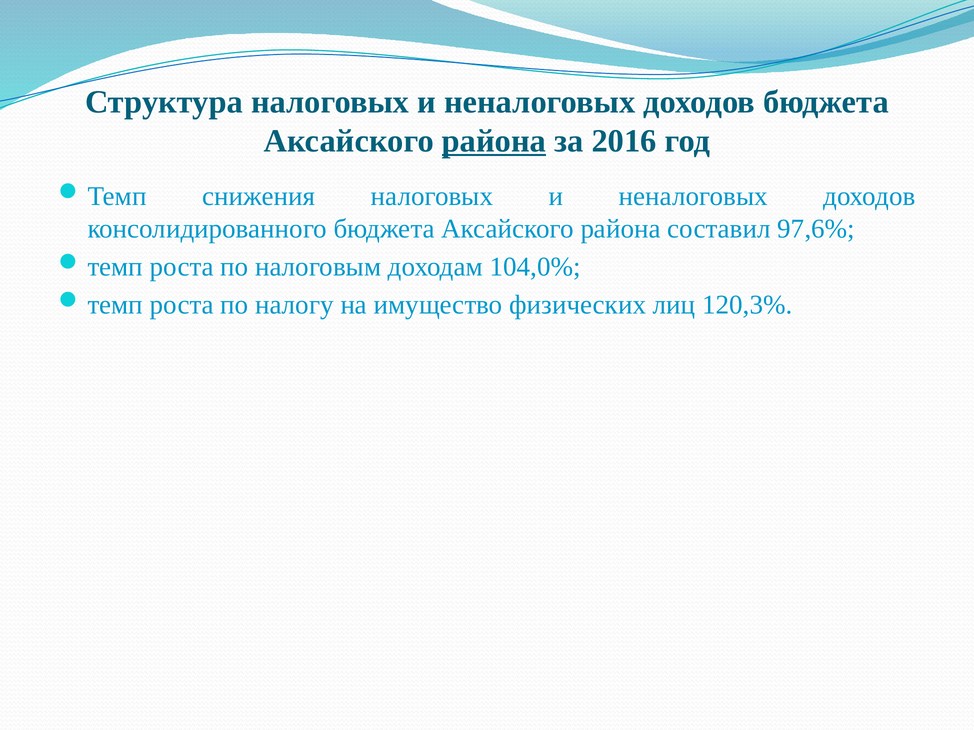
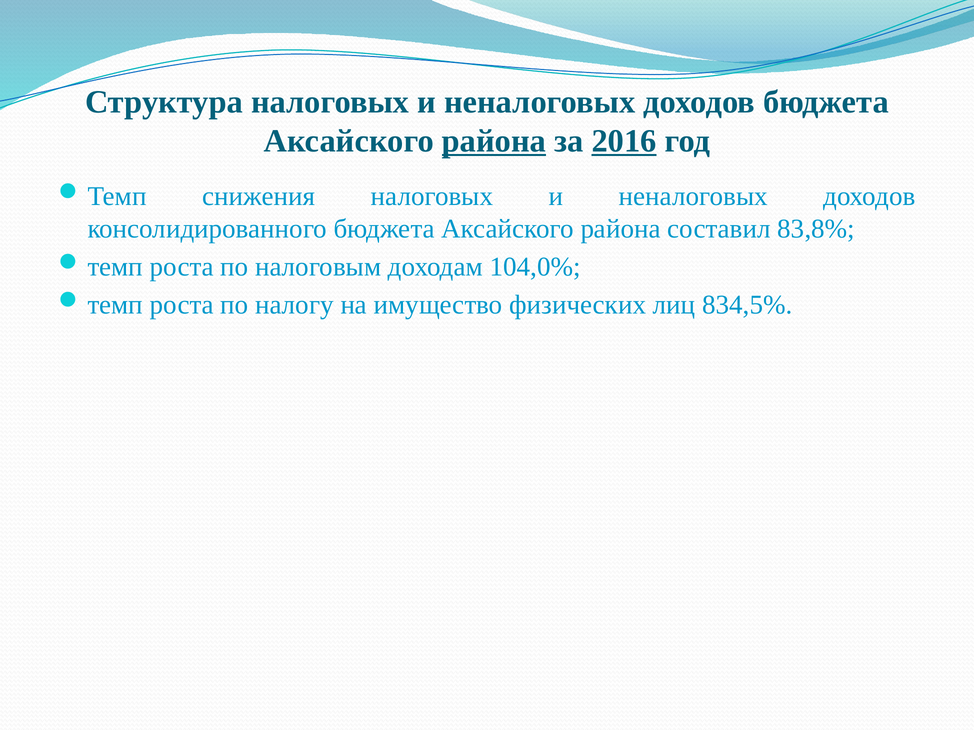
2016 underline: none -> present (624, 141)
97,6%: 97,6% -> 83,8% (816, 229)
120,3%: 120,3% -> 834,5% (747, 305)
